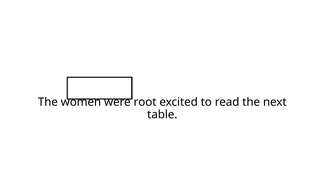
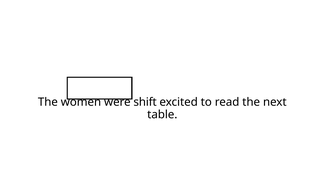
root: root -> shift (145, 102)
